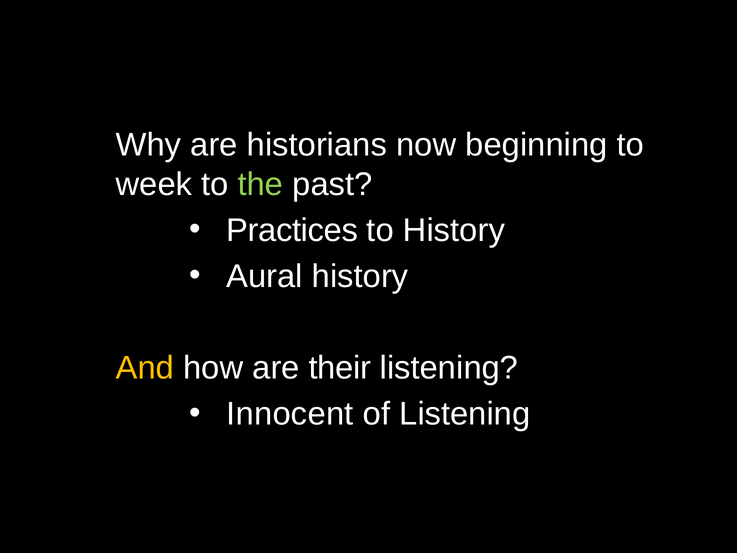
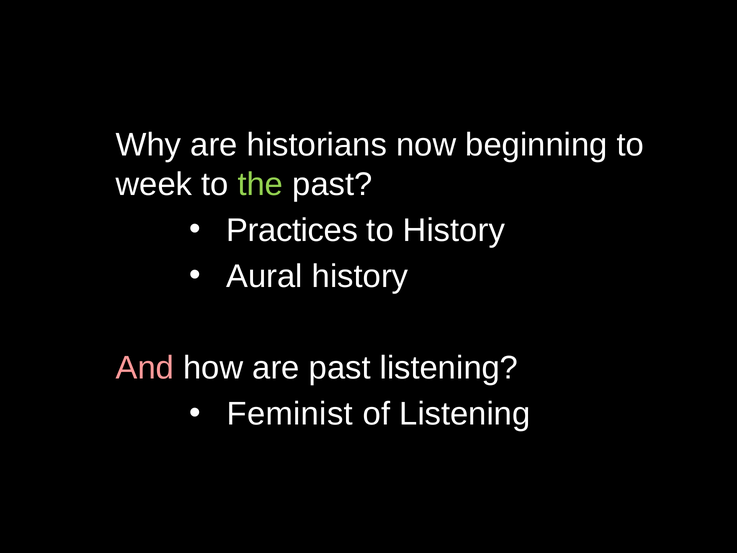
And colour: yellow -> pink (145, 368)
are their: their -> past (340, 368)
Innocent: Innocent -> Feminist (290, 414)
